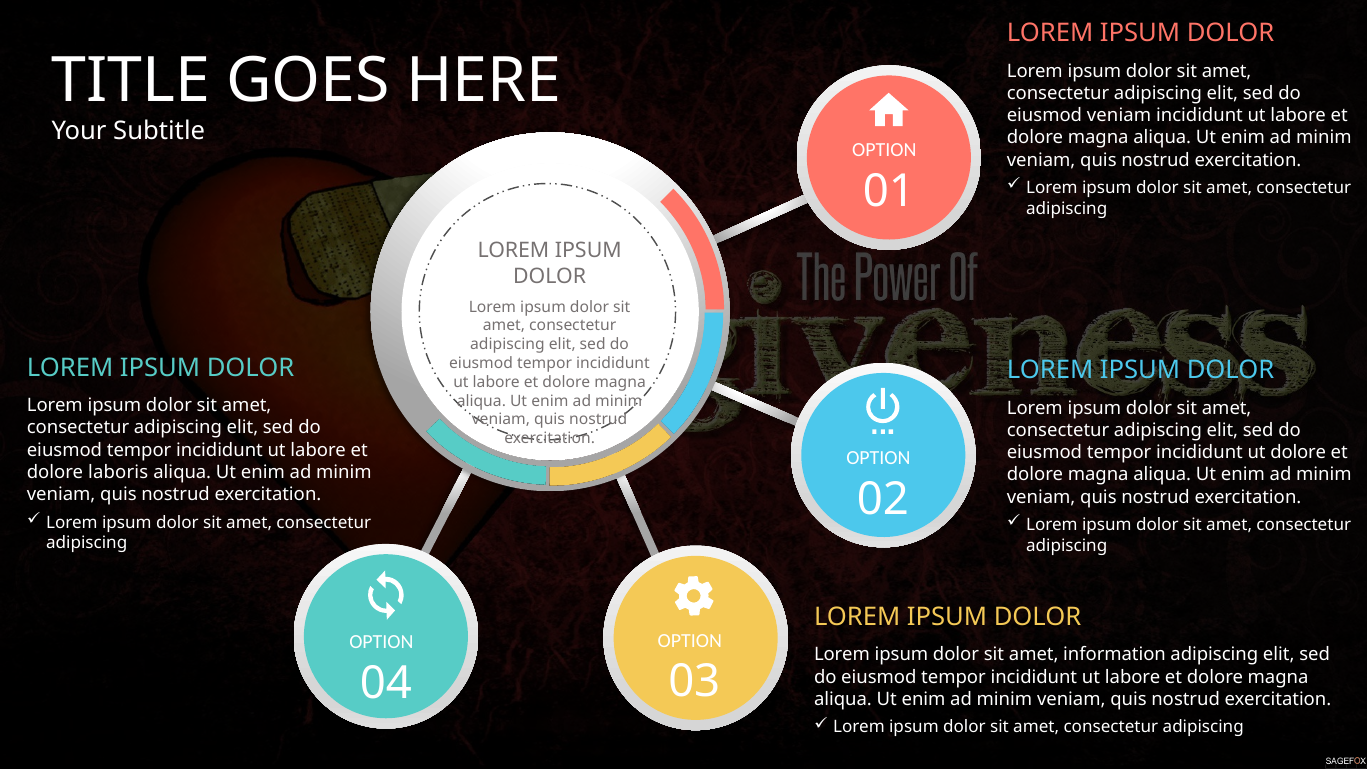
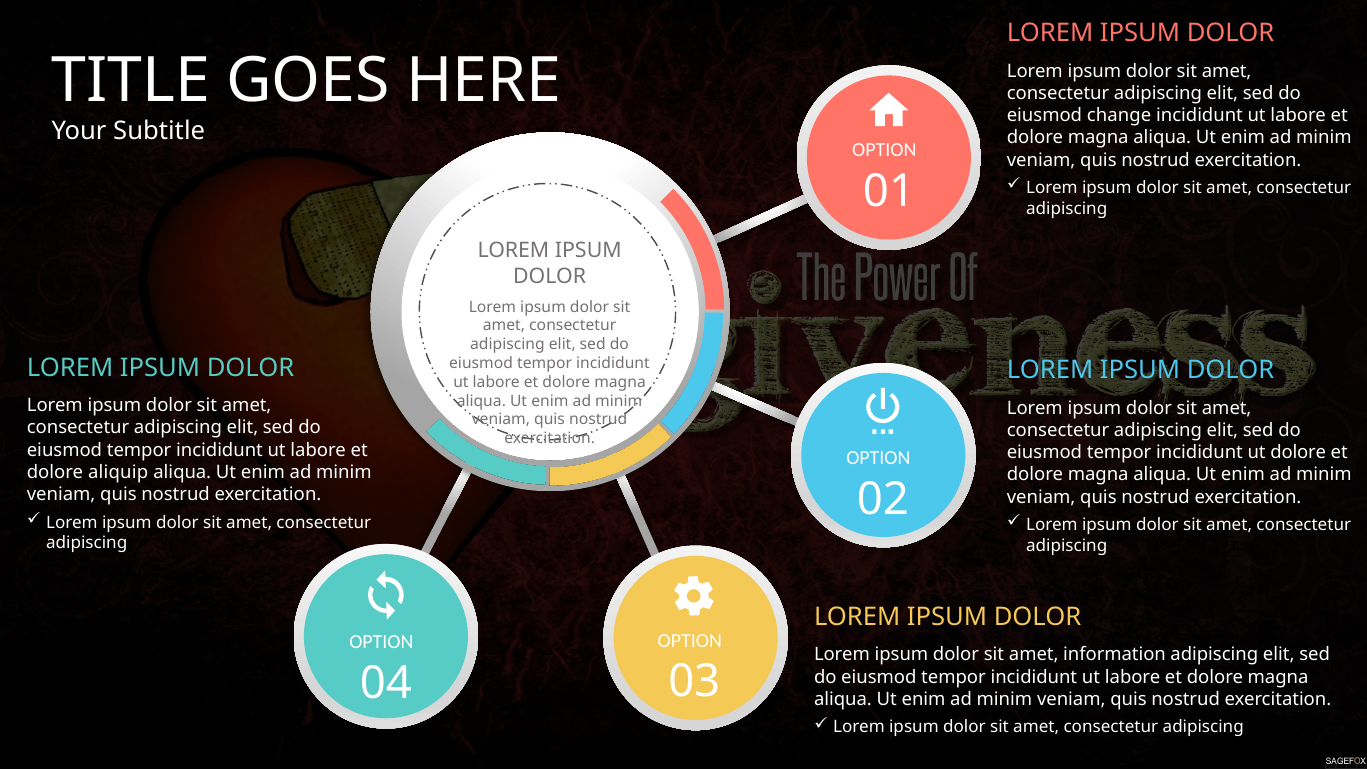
eiusmod veniam: veniam -> change (1119, 115)
laboris: laboris -> aliquip (118, 472)
